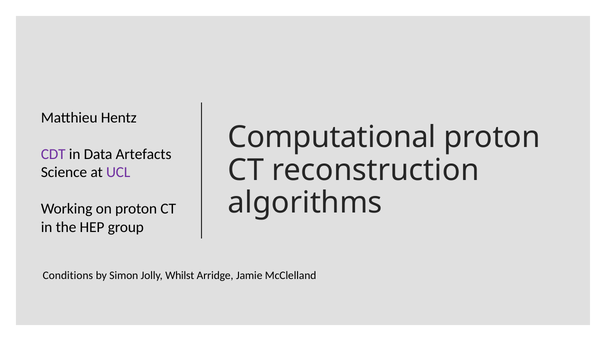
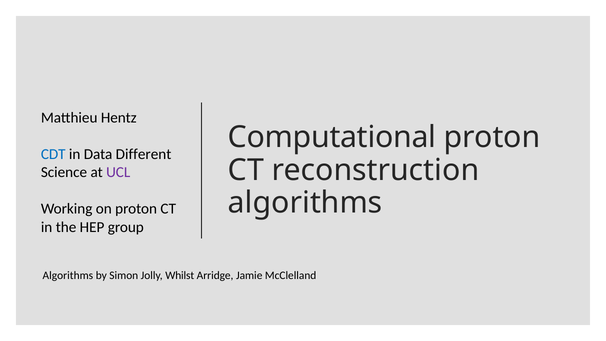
CDT colour: purple -> blue (53, 154)
Artefacts: Artefacts -> Different (144, 154)
Conditions: Conditions -> Algorithms (68, 276)
